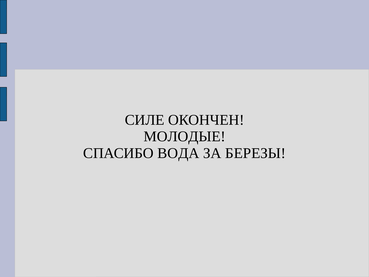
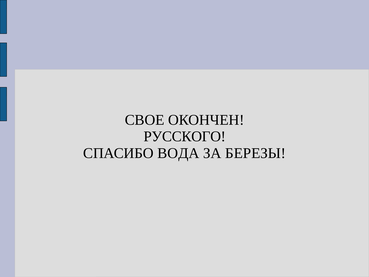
СИЛЕ: СИЛЕ -> СВОЕ (145, 120)
МОЛОДЫЕ: МОЛОДЫЕ -> РУССКОГО (185, 136)
